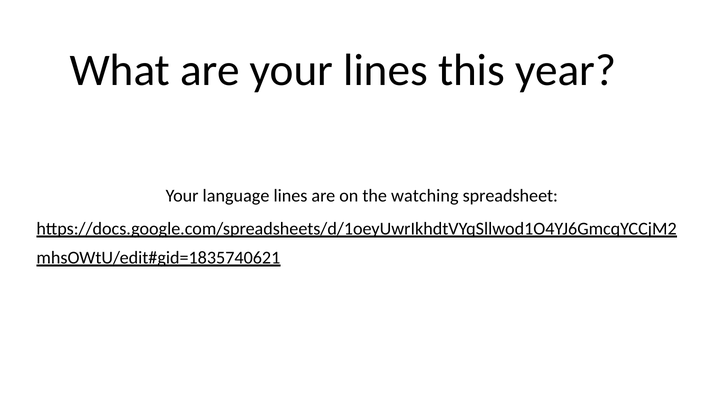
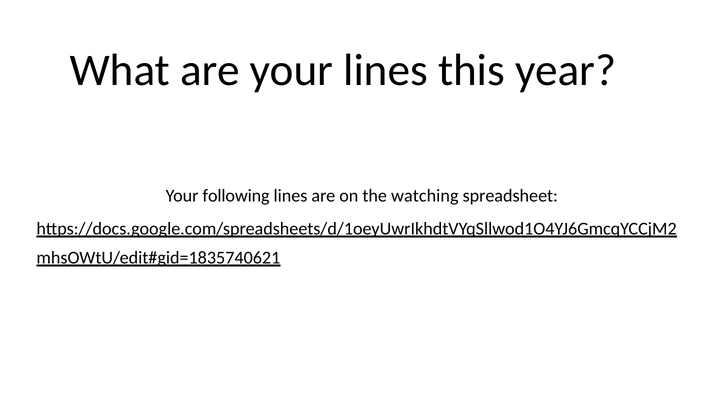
language: language -> following (236, 196)
